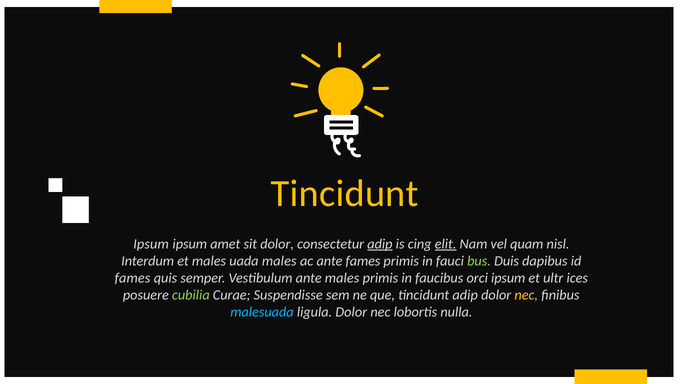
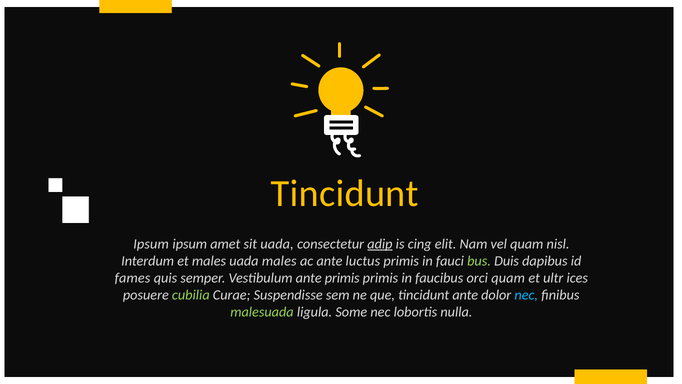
sit dolor: dolor -> uada (277, 244)
elit underline: present -> none (446, 244)
ante fames: fames -> luctus (363, 261)
ante males: males -> primis (342, 278)
orci ipsum: ipsum -> quam (508, 278)
tincidunt adip: adip -> ante (465, 295)
nec colour: yellow -> light blue (526, 295)
malesuada colour: light blue -> light green (262, 312)
ligula Dolor: Dolor -> Some (351, 312)
